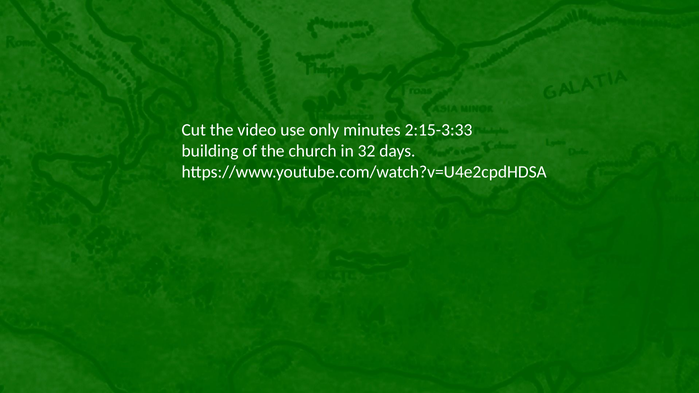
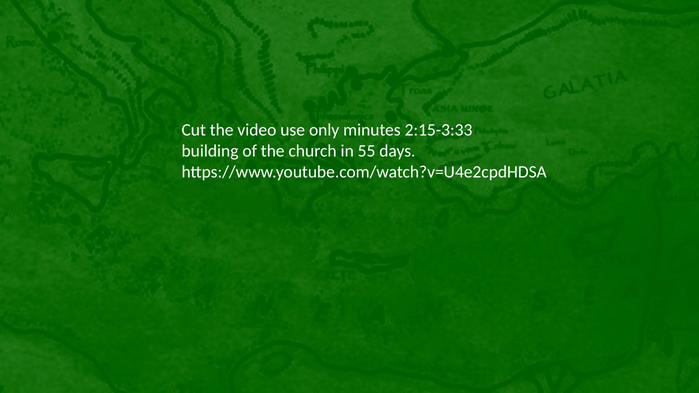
32: 32 -> 55 (367, 151)
